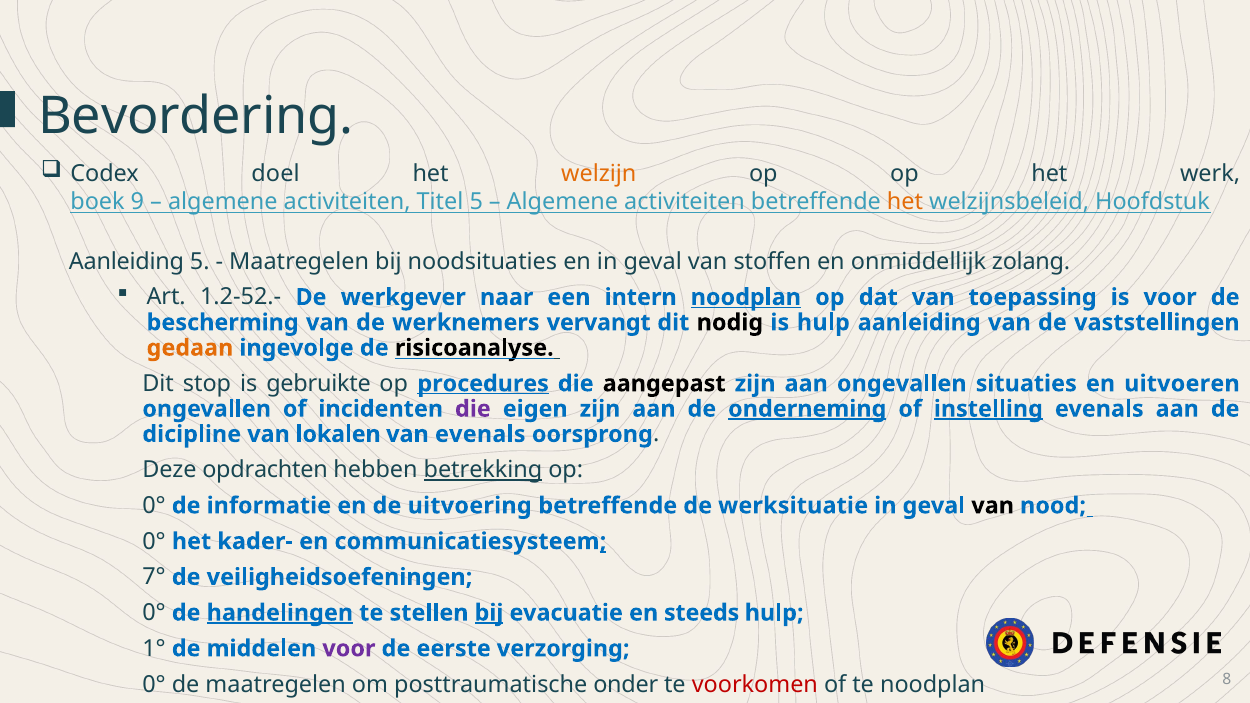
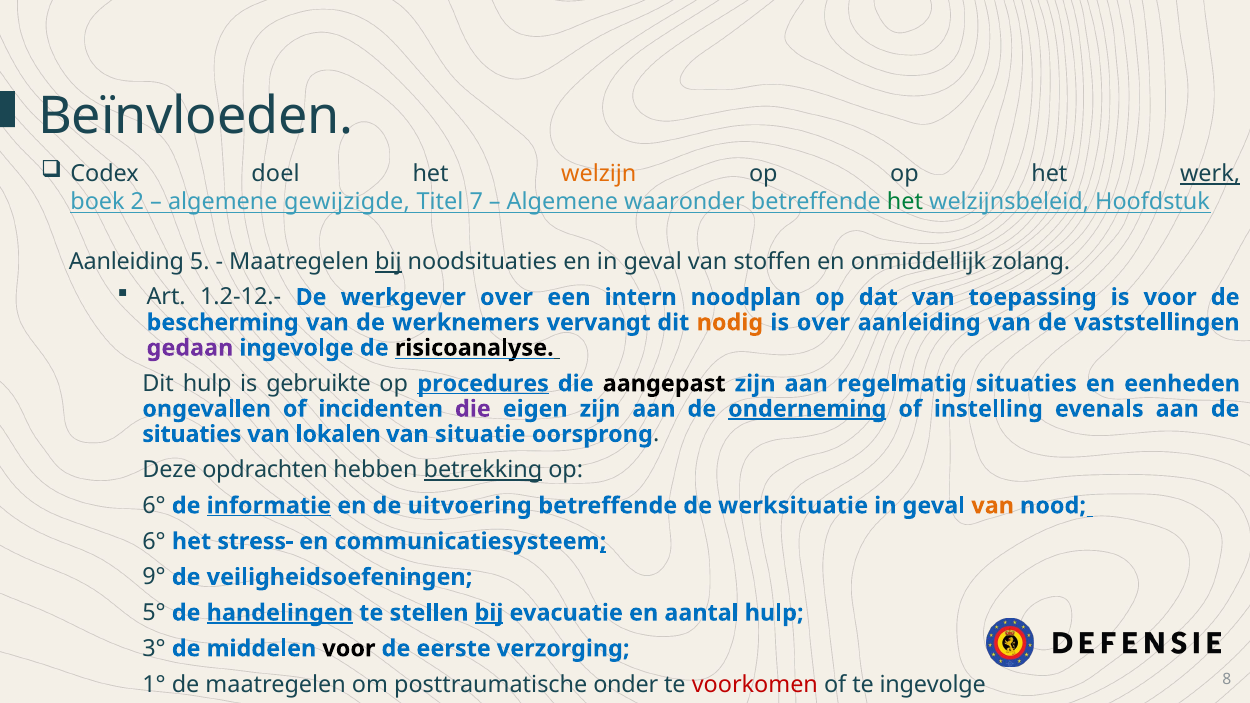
Bevordering: Bevordering -> Beïnvloeden (196, 116)
werk underline: none -> present (1210, 174)
9: 9 -> 2 (137, 202)
activiteiten: activiteiten -> gewijzigde (347, 202)
Titel 5: 5 -> 7 (476, 202)
activiteiten: activiteiten -> waaronder (685, 202)
het colour: orange -> green (905, 202)
bij underline: none -> present (388, 262)
1.2-52.-: 1.2-52.- -> 1.2-12.- (241, 297)
werkgever naar: naar -> over (506, 297)
noodplan underline: present -> none (746, 297)
nodig colour: black -> orange (730, 323)
is hulp: hulp -> over (823, 323)
gedaan colour: orange -> purple (190, 348)
Dit stop: stop -> hulp (207, 384)
aan ongevallen: ongevallen -> regelmatig (902, 384)
uitvoeren: uitvoeren -> eenheden (1182, 384)
instelling underline: present -> none (988, 409)
dicipline: dicipline -> situaties (192, 434)
van evenals: evenals -> situatie (480, 434)
0°: 0° -> 6° (154, 506)
informatie underline: none -> present (269, 506)
van colour: black -> orange (993, 506)
0°: 0° -> 6° (154, 541)
kader-: kader- -> stress- (255, 541)
7°: 7° -> 9° (154, 577)
0°: 0° -> 5° (154, 613)
steeds: steeds -> aantal (702, 613)
1°: 1° -> 3° (154, 649)
voor colour: purple -> black (349, 649)
0°: 0° -> 1° (154, 684)
te noodplan: noodplan -> ingevolge (933, 684)
